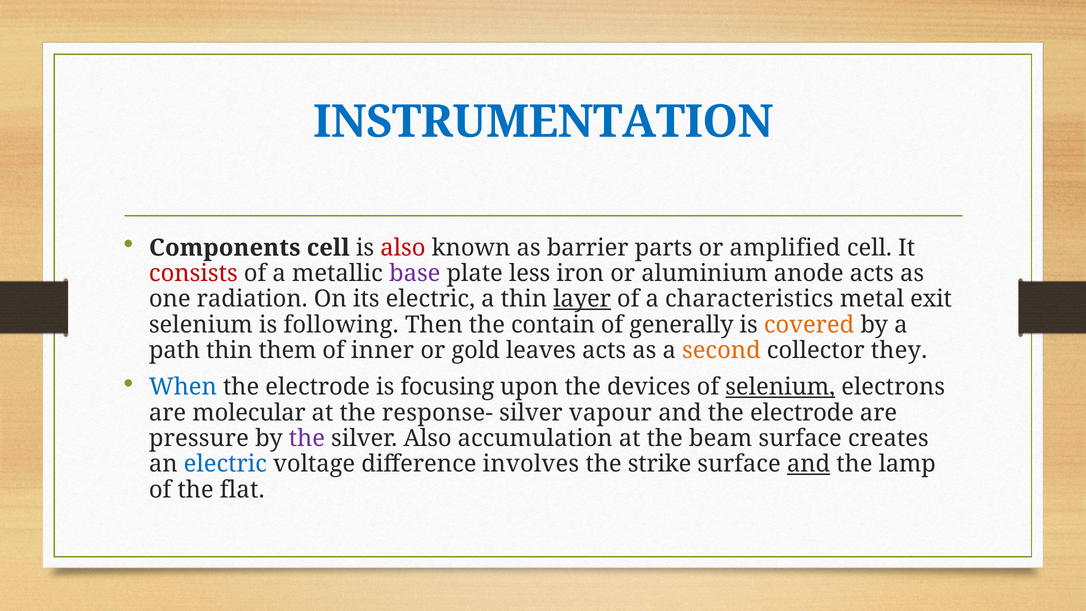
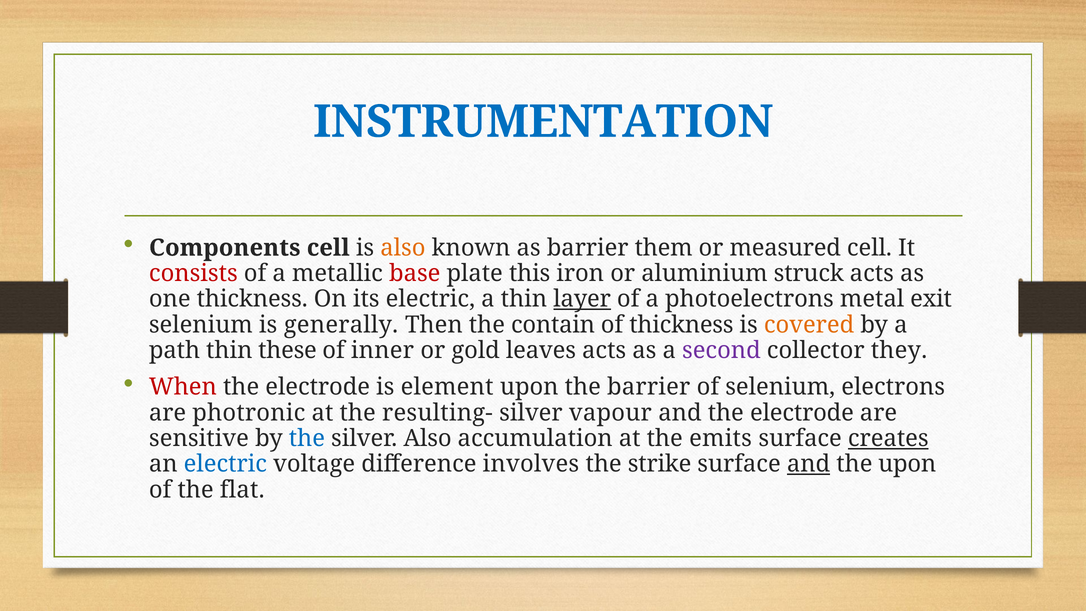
also colour: red -> orange (403, 248)
parts: parts -> them (664, 248)
amplified: amplified -> measured (785, 248)
base colour: purple -> red (415, 273)
less: less -> this (530, 273)
anode: anode -> struck (809, 273)
one radiation: radiation -> thickness (252, 299)
characteristics: characteristics -> photoelectrons (749, 299)
following: following -> generally (341, 325)
of generally: generally -> thickness (681, 325)
them: them -> these (288, 350)
second colour: orange -> purple (721, 350)
When colour: blue -> red (183, 387)
focusing: focusing -> element (447, 387)
the devices: devices -> barrier (649, 387)
selenium underline: present -> none (780, 387)
molecular: molecular -> photronic (249, 413)
response-: response- -> resulting- (437, 413)
pressure: pressure -> sensitive (199, 438)
the colour: purple -> blue (307, 438)
beam: beam -> emits (721, 438)
creates underline: none -> present (888, 438)
the lamp: lamp -> upon (907, 464)
